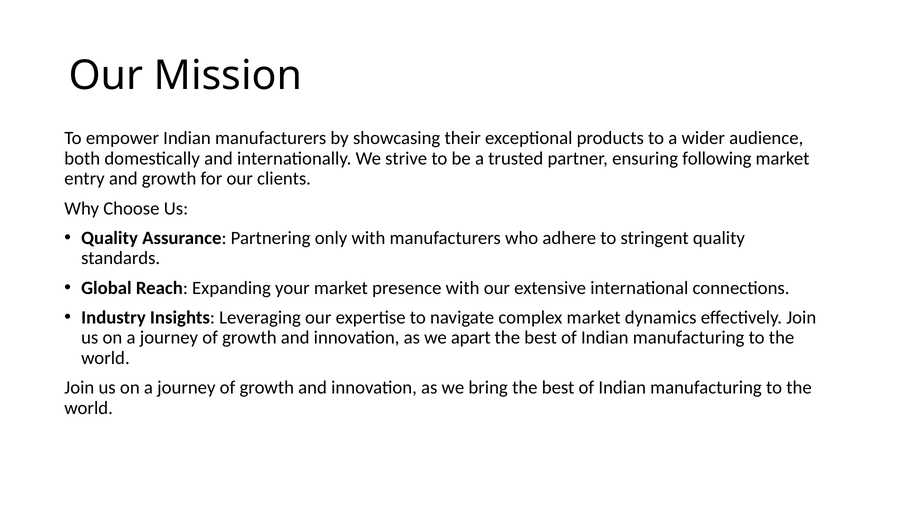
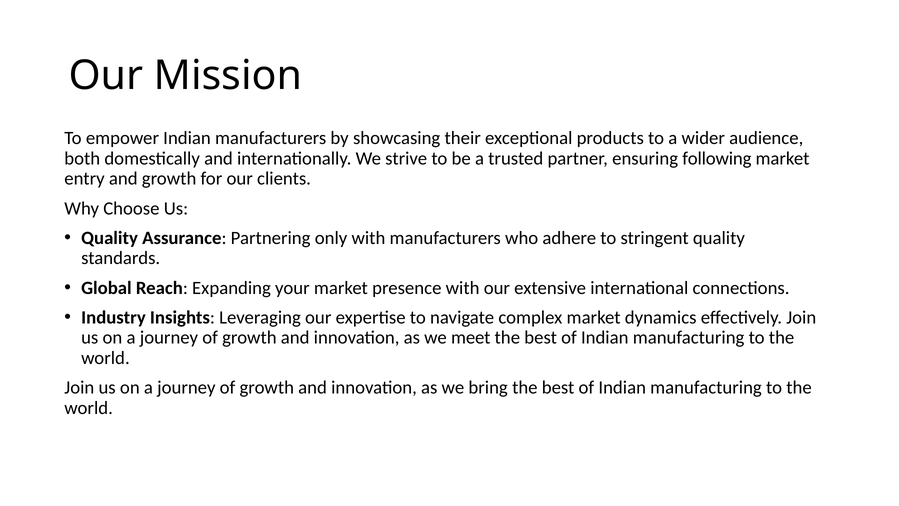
apart: apart -> meet (471, 338)
